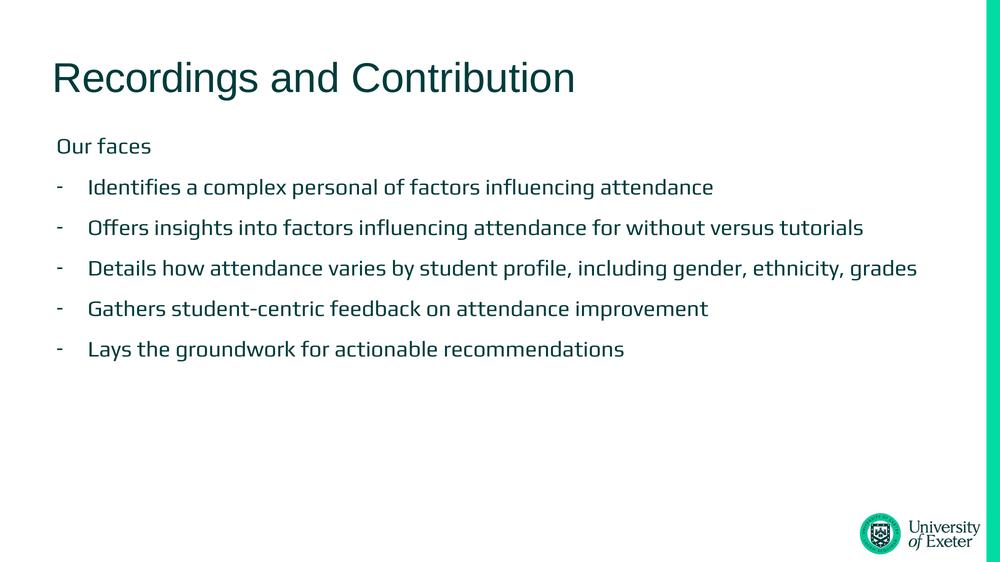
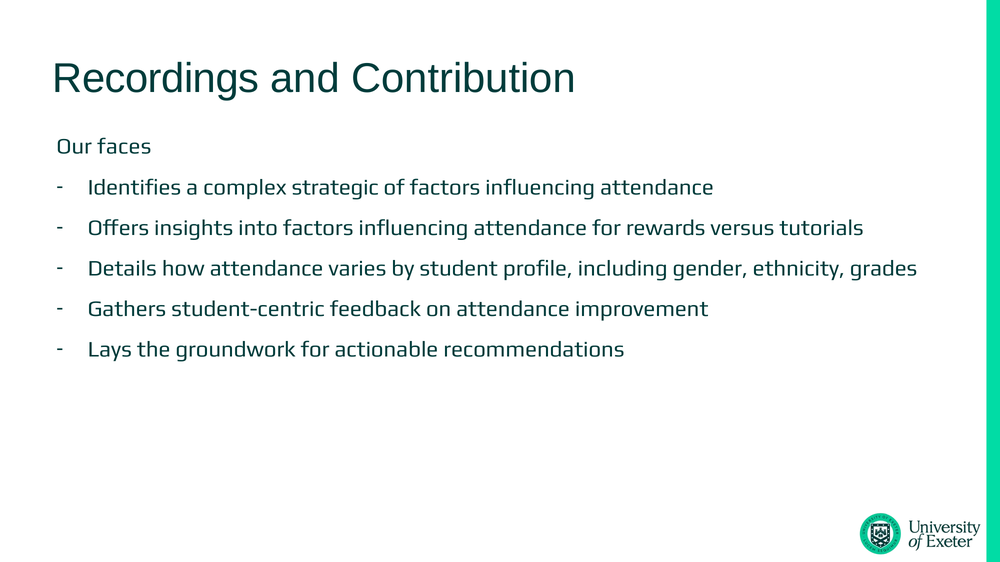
personal: personal -> strategic (335, 187)
without: without -> rewards (666, 228)
